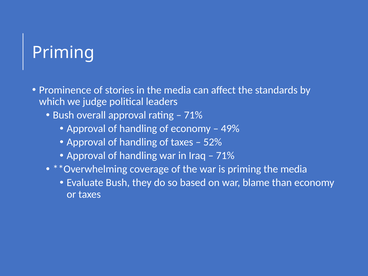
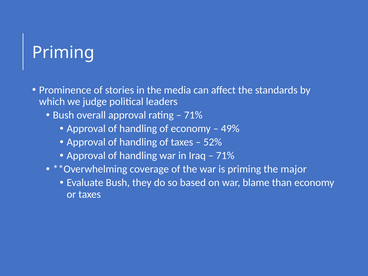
priming the media: media -> major (294, 169)
